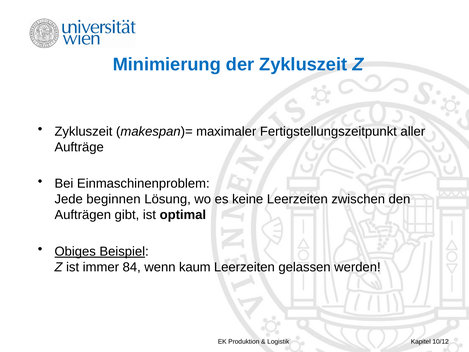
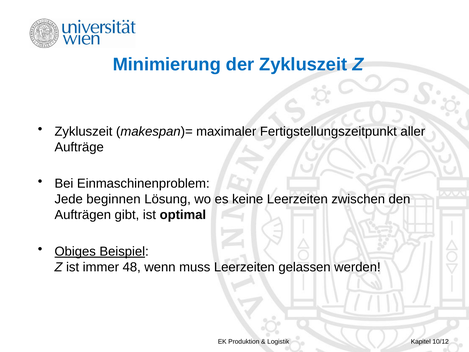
84: 84 -> 48 (132, 267)
kaum: kaum -> muss (195, 267)
